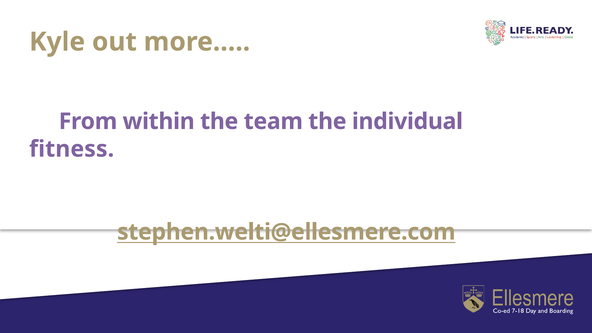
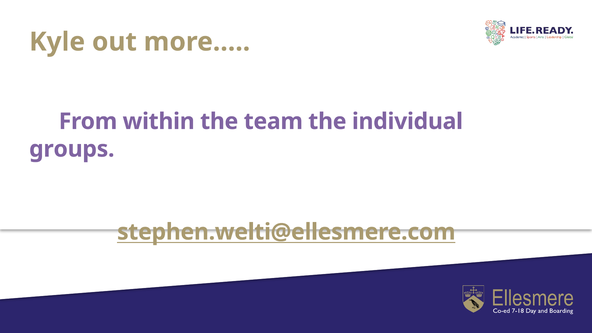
fitness: fitness -> groups (72, 149)
